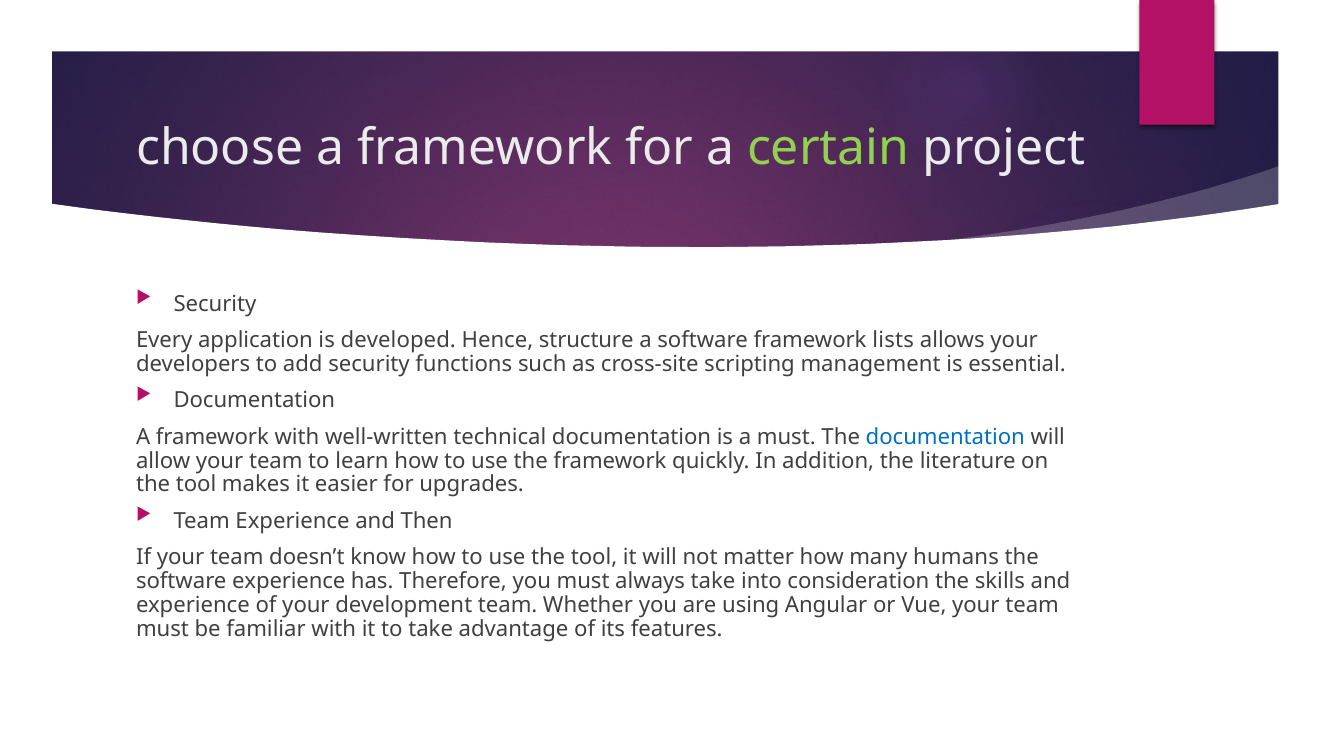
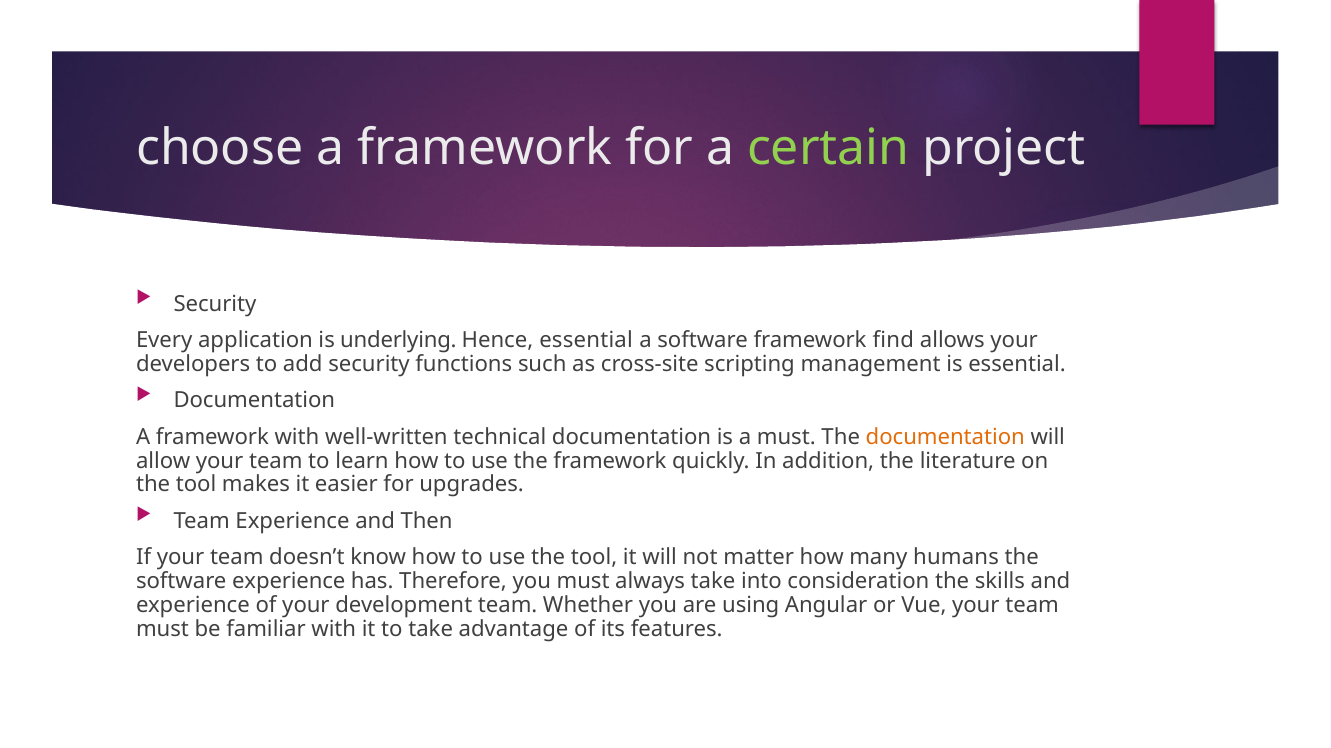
developed: developed -> underlying (398, 340)
Hence structure: structure -> essential (586, 340)
lists: lists -> find (893, 340)
documentation colour: blue -> orange (945, 437)
